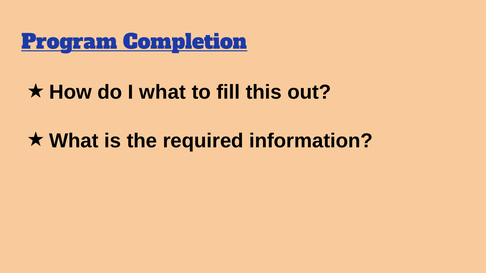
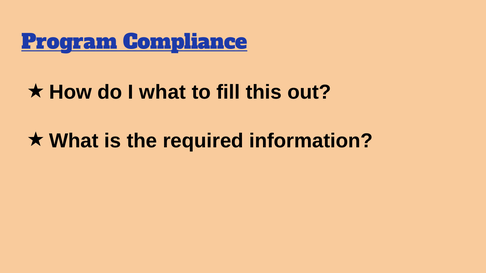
Completion: Completion -> Compliance (185, 42)
